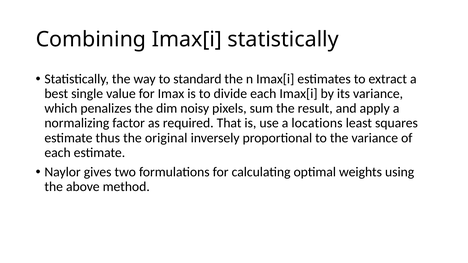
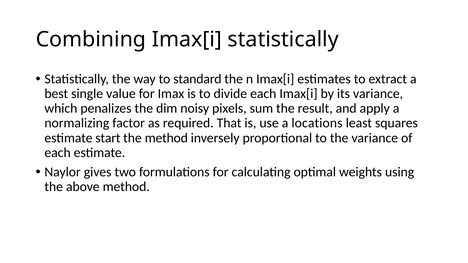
thus: thus -> start (108, 138)
the original: original -> method (166, 138)
